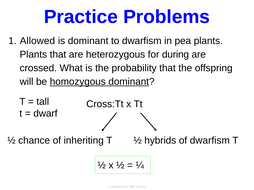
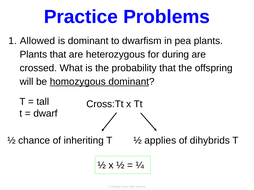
hybrids: hybrids -> applies (160, 141)
of dwarfism: dwarfism -> dihybrids (210, 141)
